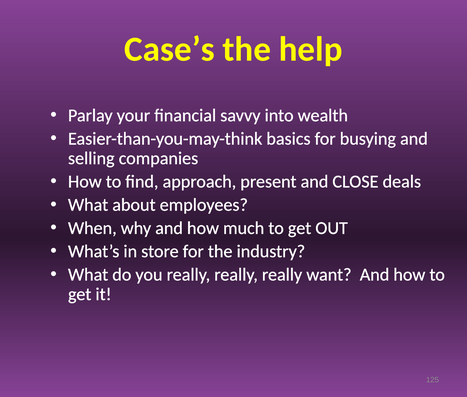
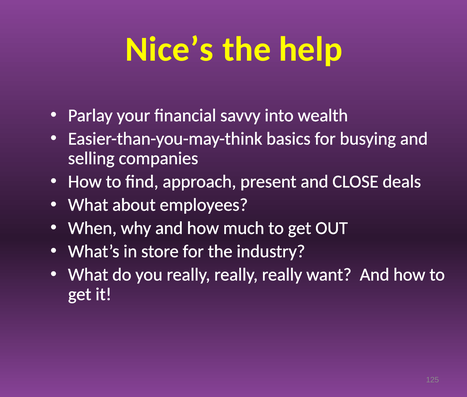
Case’s: Case’s -> Nice’s (169, 49)
